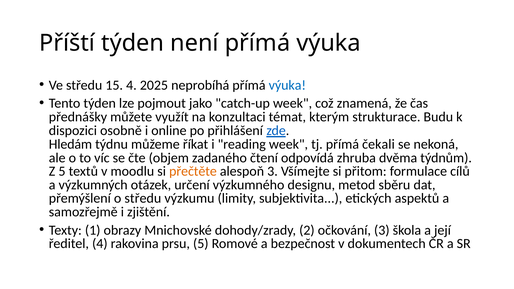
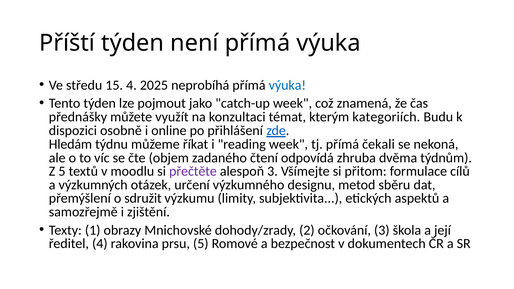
strukturace: strukturace -> kategoriích (386, 117)
přečtěte colour: orange -> purple (193, 171)
o středu: středu -> sdružit (143, 198)
